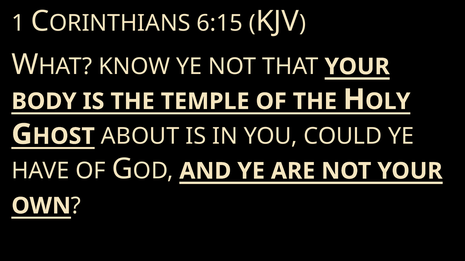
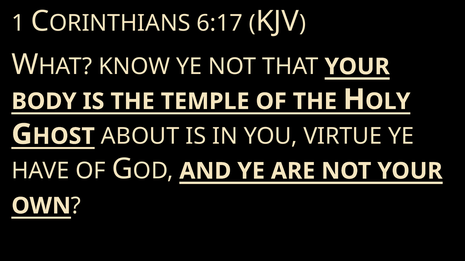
6:15: 6:15 -> 6:17 (220, 23)
COULD: COULD -> VIRTUE (343, 136)
